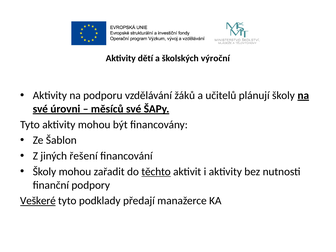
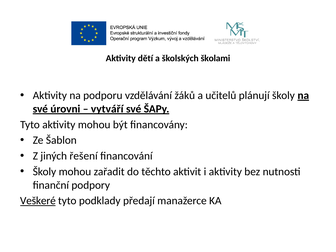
výroční: výroční -> školami (215, 58)
měsíců: měsíců -> vytváří (107, 109)
těchto underline: present -> none (156, 172)
